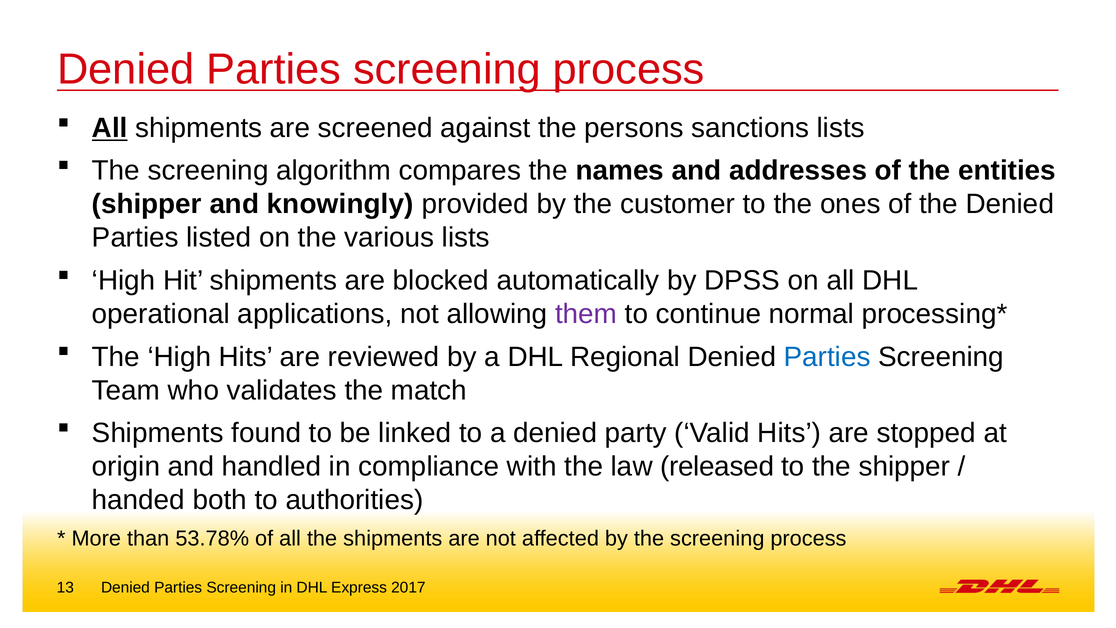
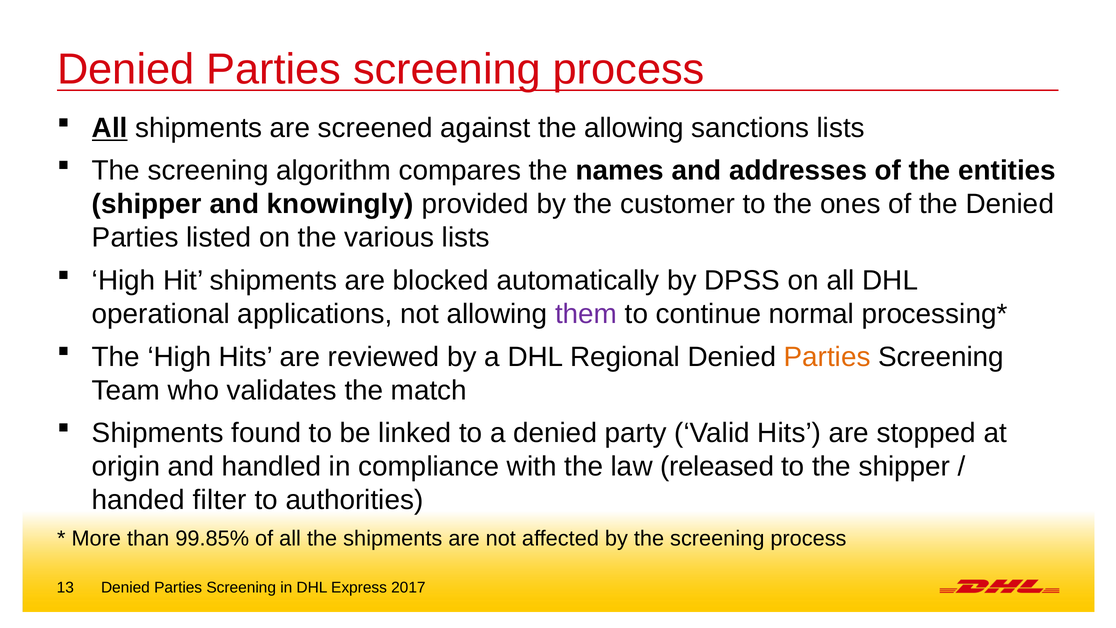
the persons: persons -> allowing (634, 128)
Parties colour: blue -> orange (827, 357)
both: both -> filter (220, 500)
53.78%: 53.78% -> 99.85% (212, 539)
